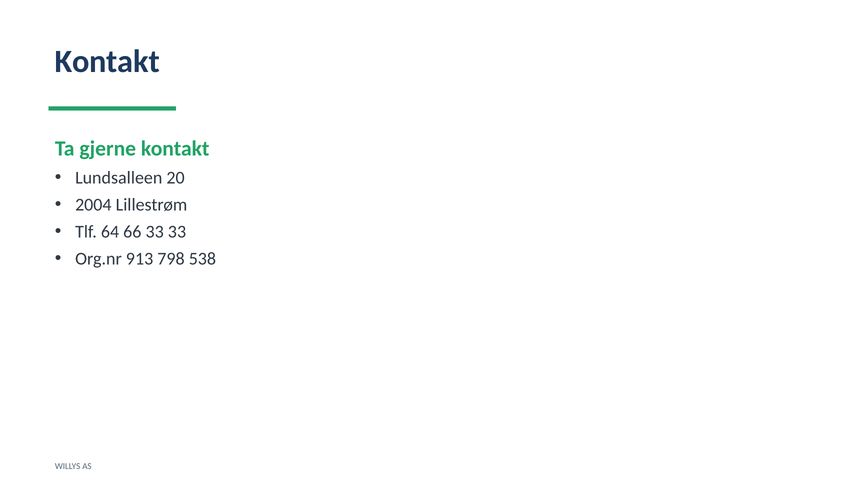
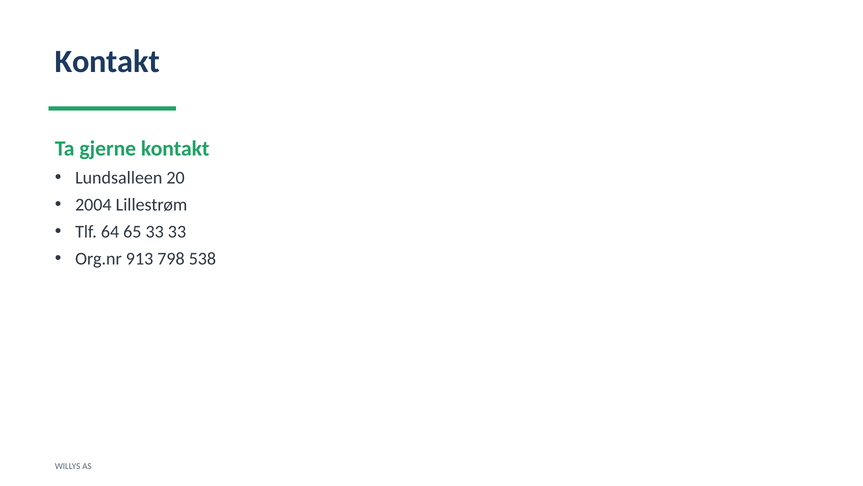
66: 66 -> 65 (132, 231)
